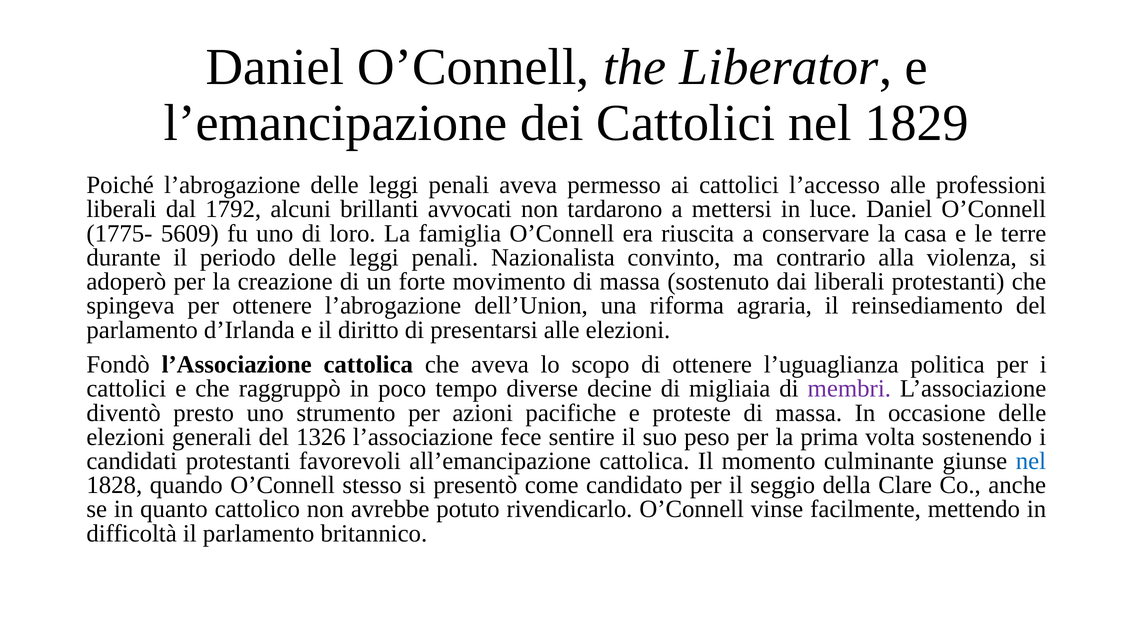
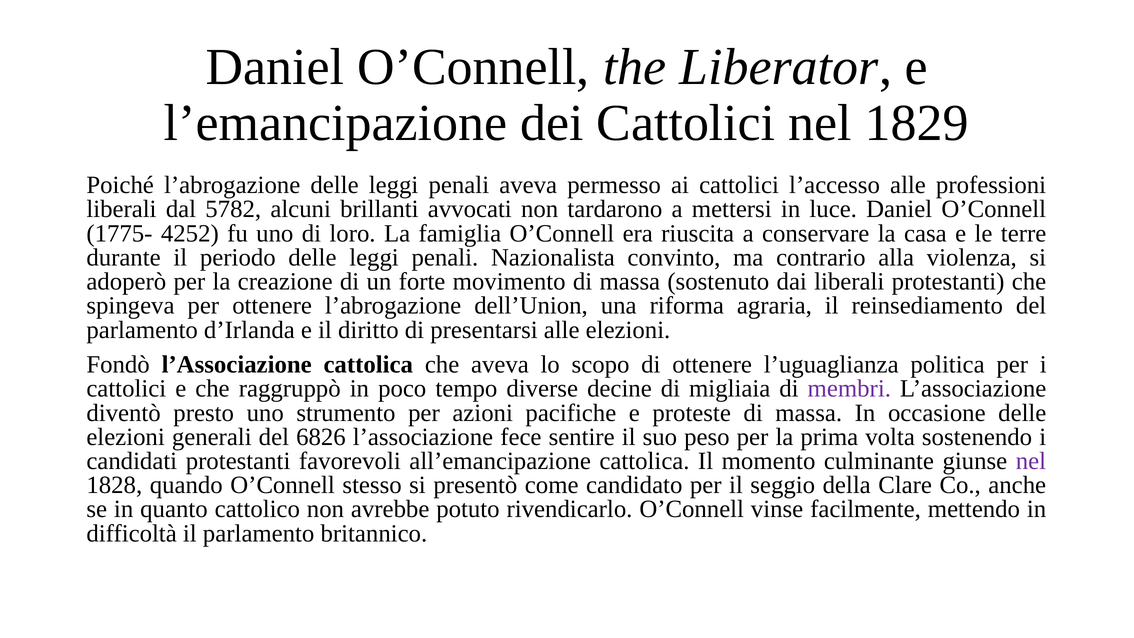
1792: 1792 -> 5782 (233, 209)
5609: 5609 -> 4252 (190, 233)
1326: 1326 -> 6826 (321, 437)
nel colour: blue -> purple (1031, 461)
